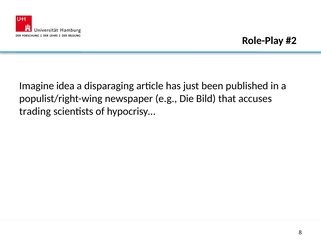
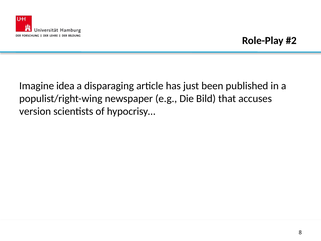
trading: trading -> version (35, 111)
